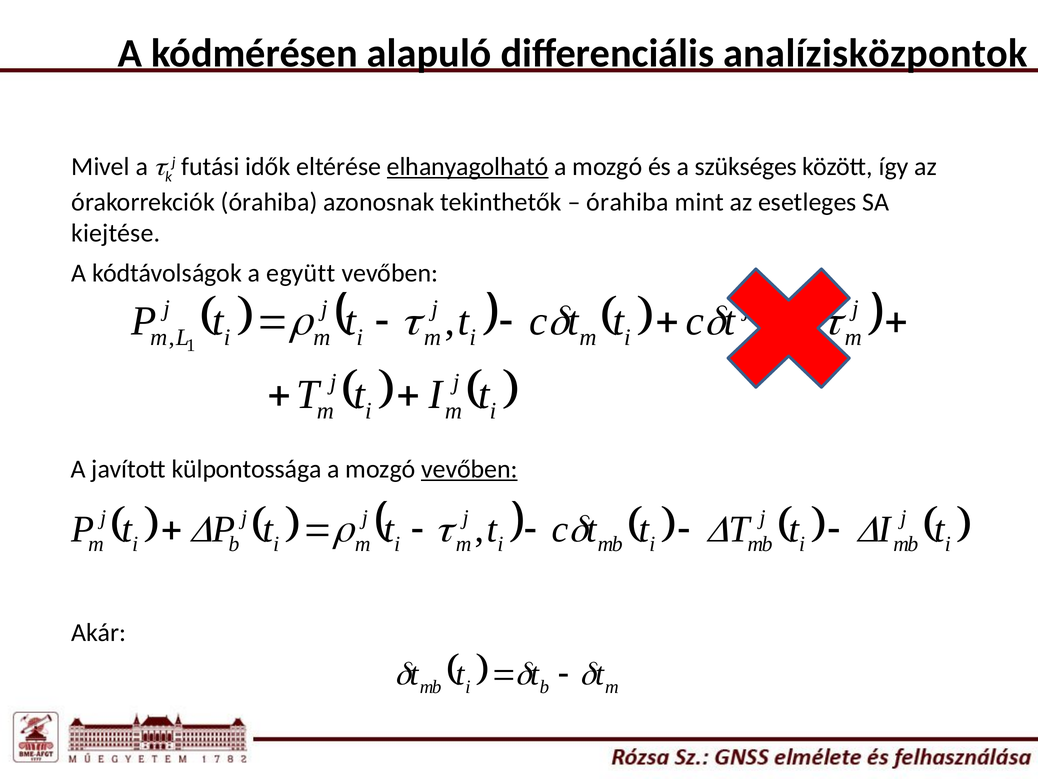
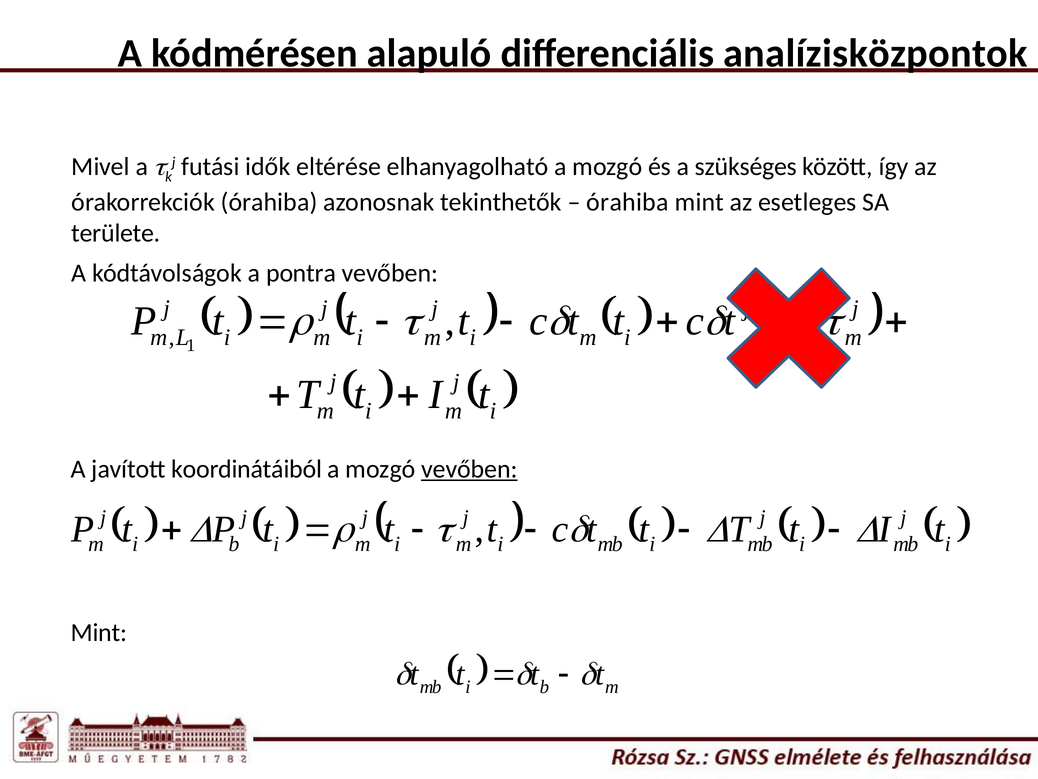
elhanyagolható underline: present -> none (468, 166)
kiejtése: kiejtése -> területe (116, 233)
együtt: együtt -> pontra (301, 273)
külpontossága: külpontossága -> koordinátáiból (247, 469)
Akár: Akár -> Mint (99, 633)
